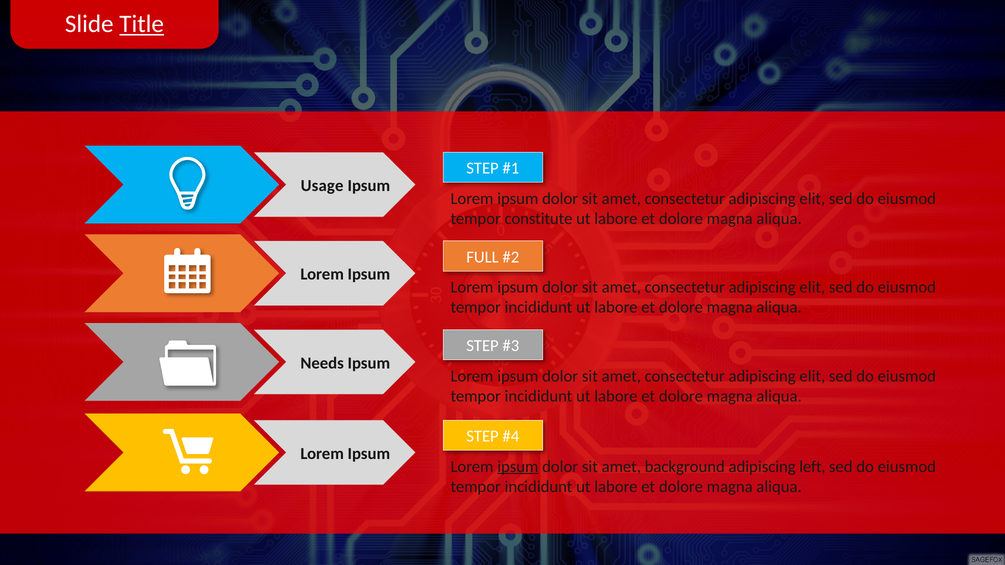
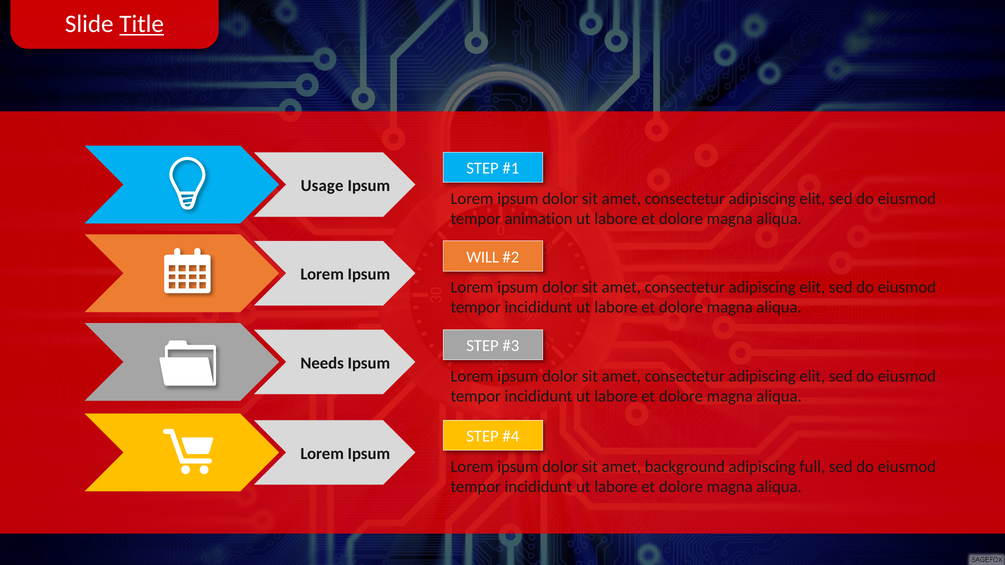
constitute: constitute -> animation (539, 219)
FULL: FULL -> WILL (483, 257)
ipsum underline: present -> none (518, 467)
left: left -> full (812, 467)
